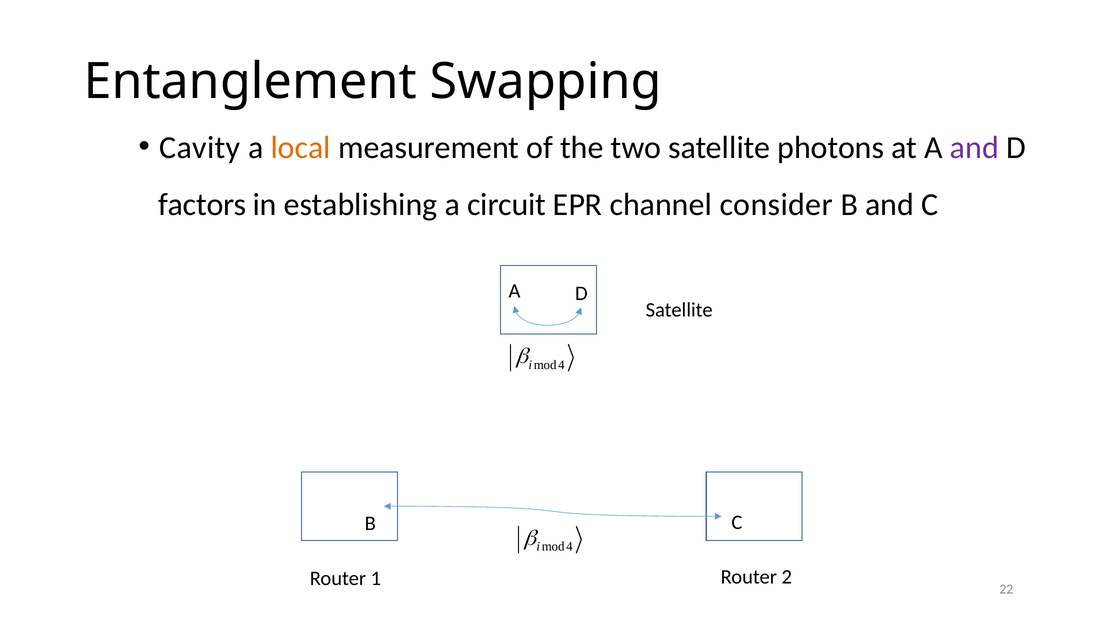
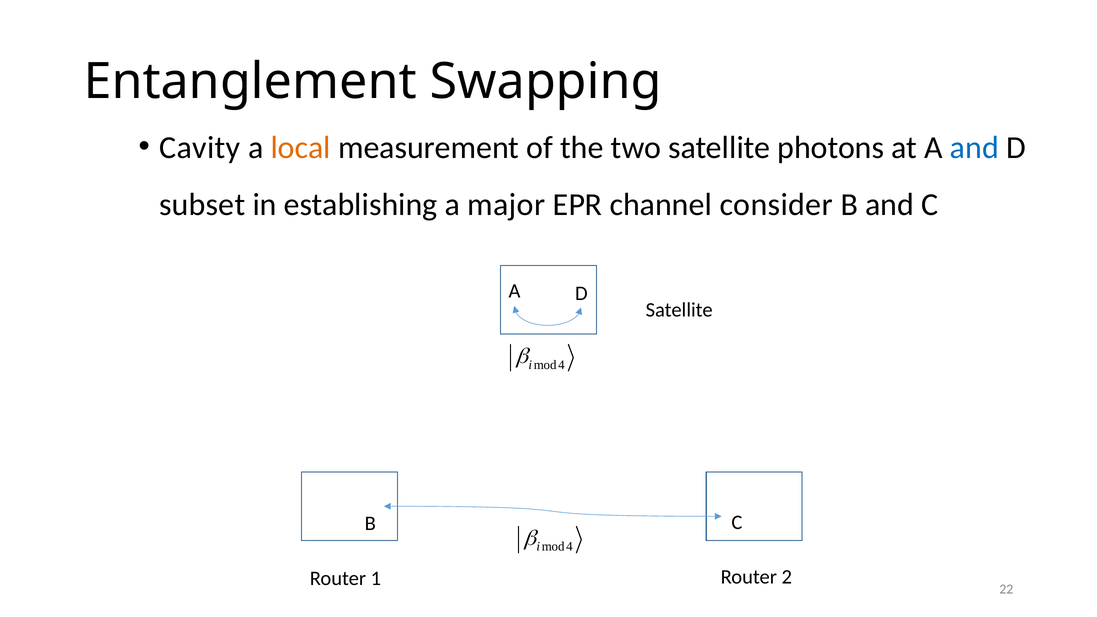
and colour: purple -> blue (974, 147)
factors: factors -> subset (202, 205)
circuit: circuit -> major (506, 205)
